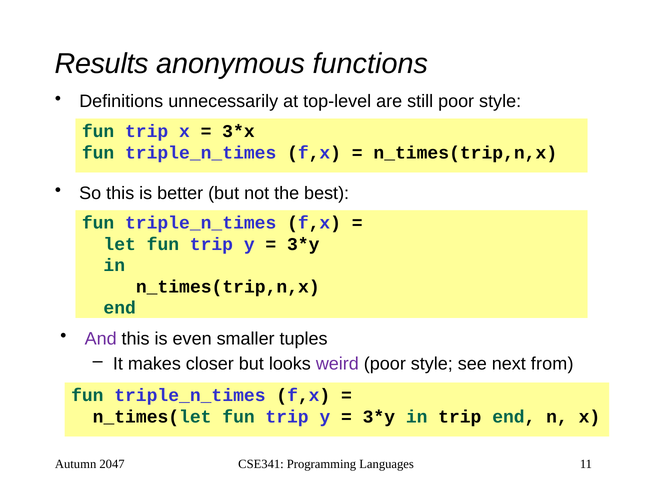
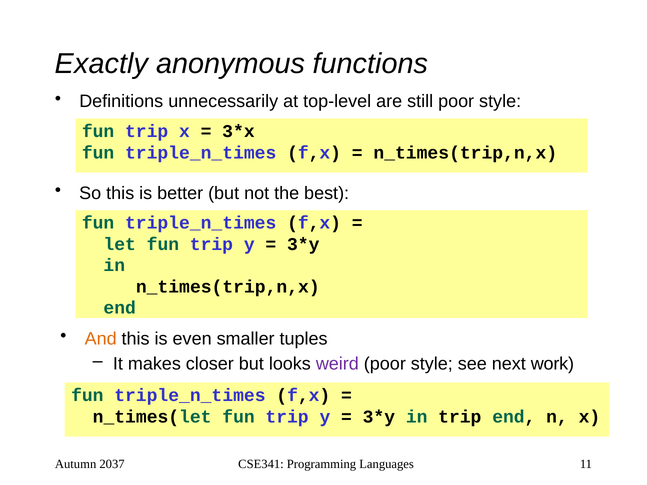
Results: Results -> Exactly (102, 64)
And colour: purple -> orange (101, 339)
from: from -> work (552, 364)
2047: 2047 -> 2037 (112, 465)
